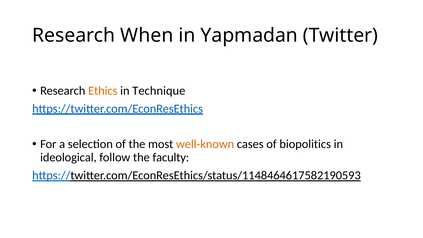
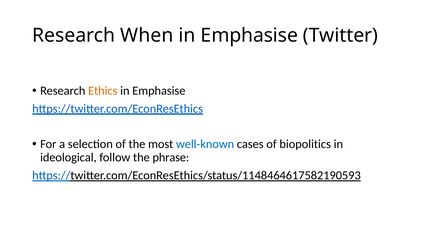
Yapmadan: Yapmadan -> Emphasise (249, 36)
Technique: Technique -> Emphasise (159, 91)
well-known colour: orange -> blue (205, 144)
faculty: faculty -> phrase (171, 158)
